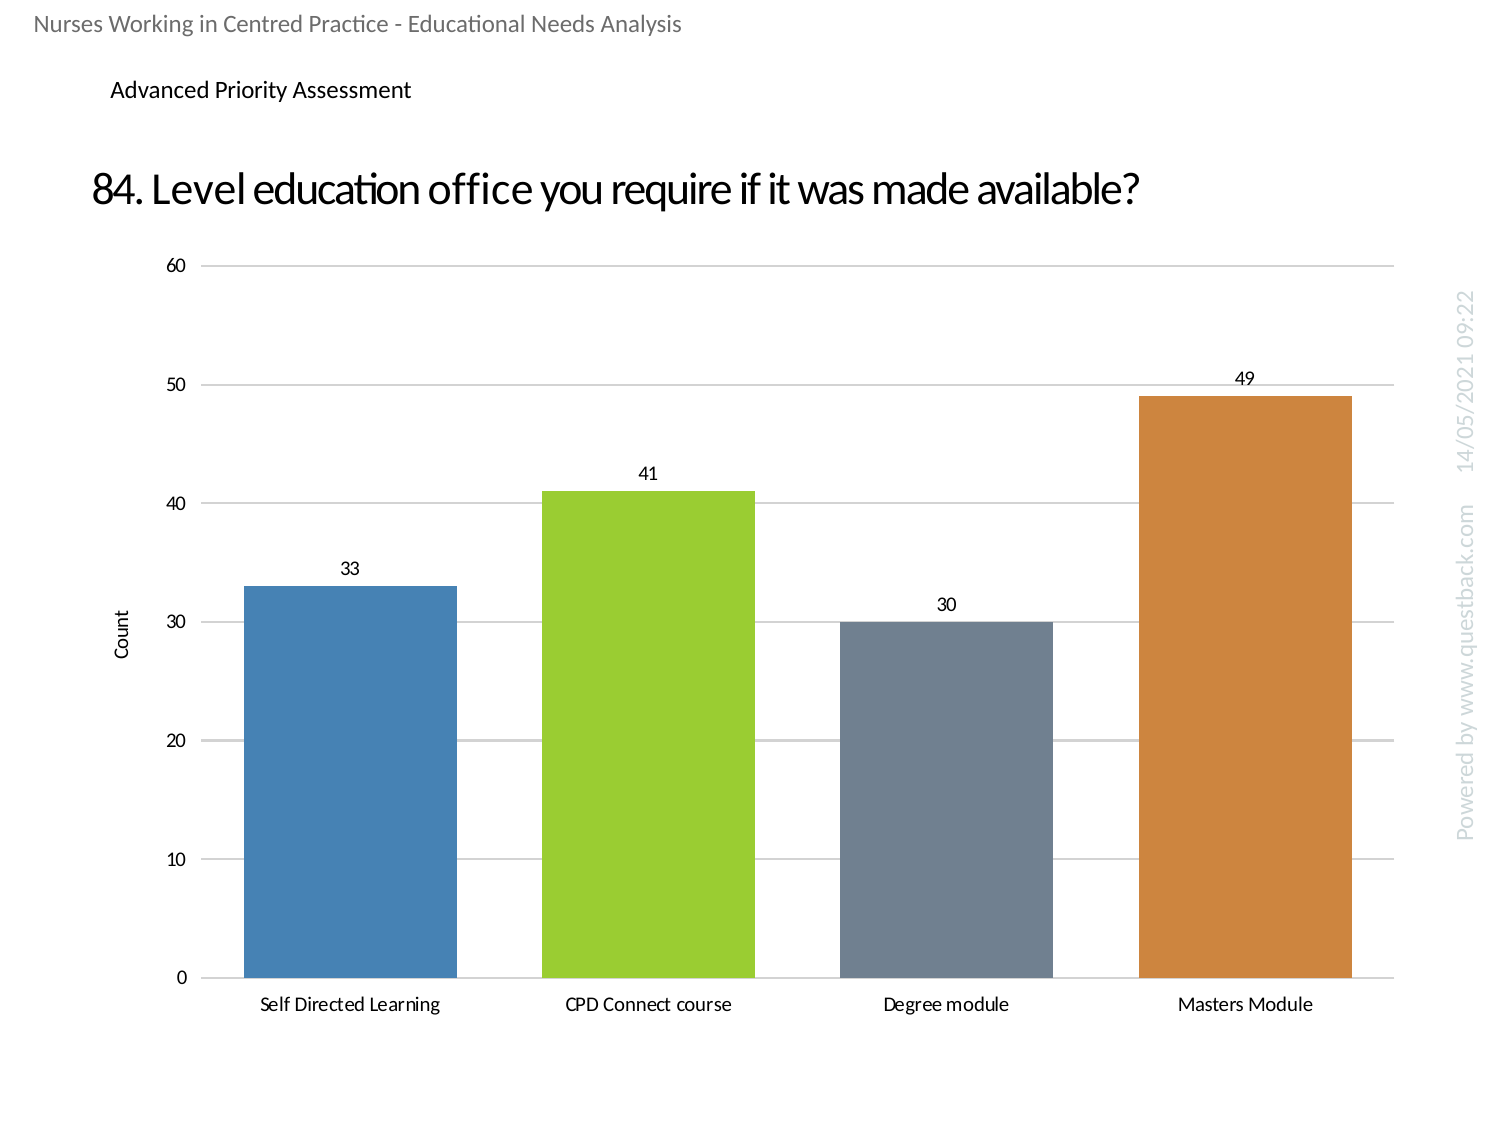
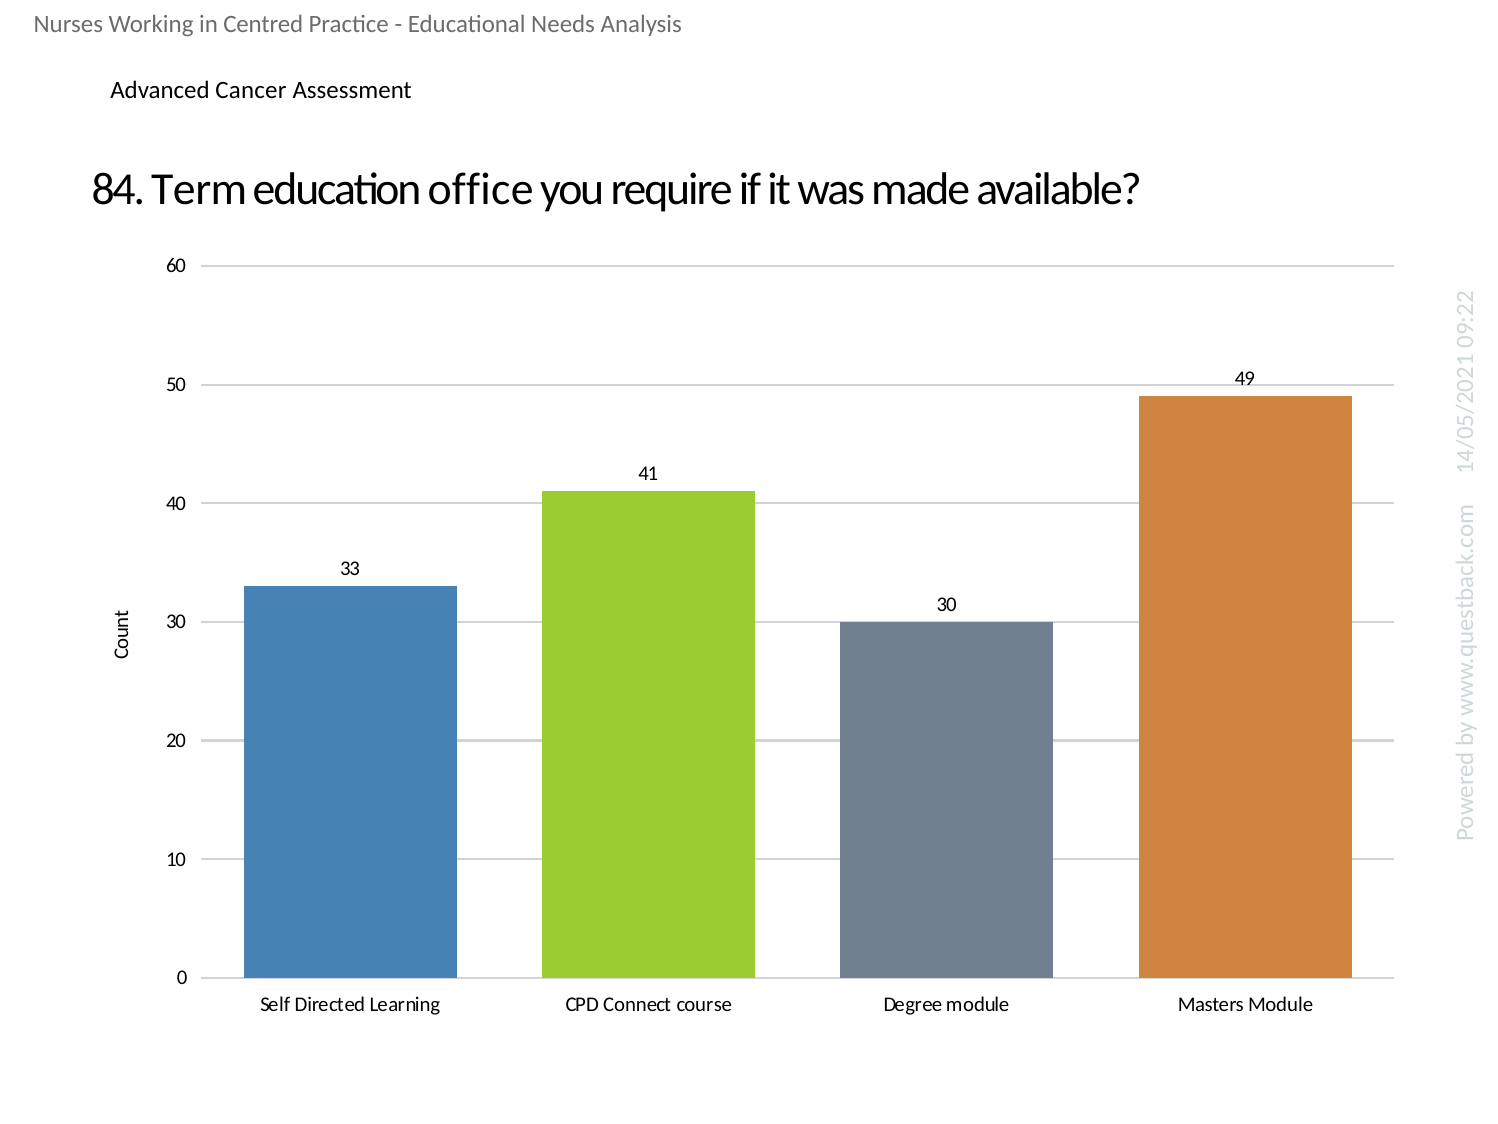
Priority: Priority -> Cancer (251, 90)
Level: Level -> Term (199, 189)
